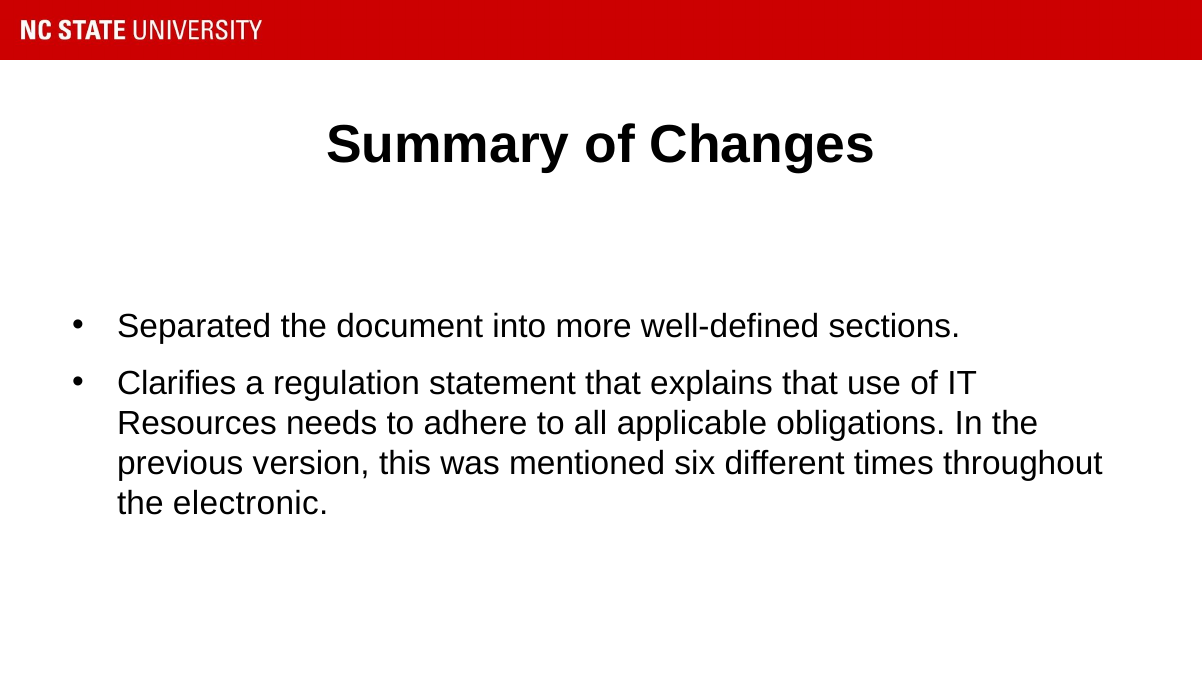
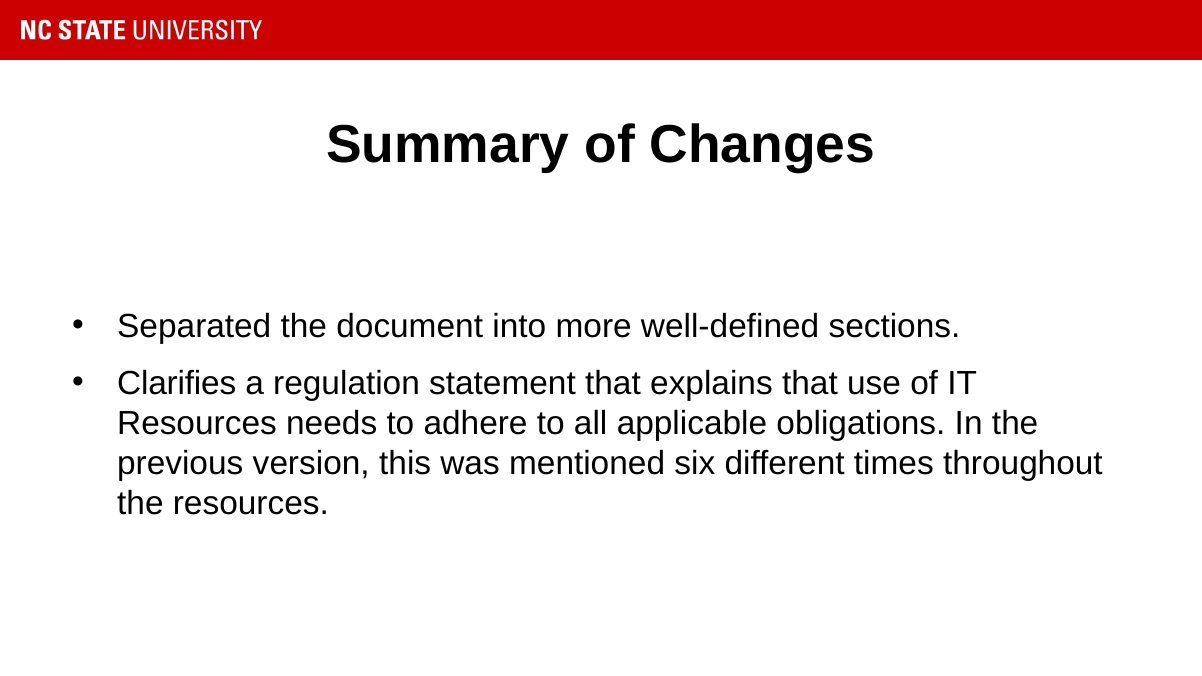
the electronic: electronic -> resources (251, 503)
